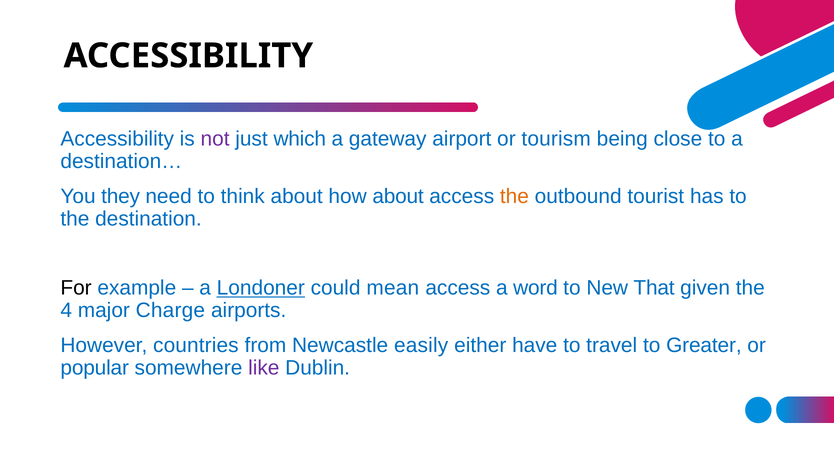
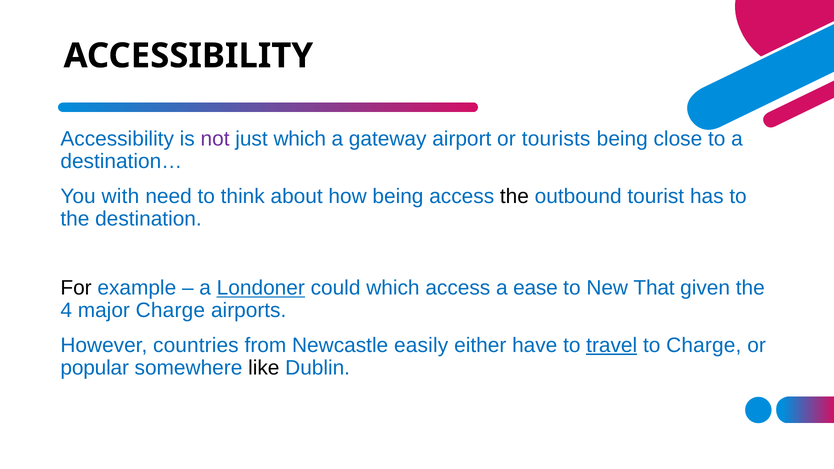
tourism: tourism -> tourists (556, 139)
they: they -> with (120, 196)
how about: about -> being (398, 196)
the colour: orange -> black (514, 196)
could mean: mean -> which (393, 288)
word: word -> ease (535, 288)
travel underline: none -> present (612, 345)
to Greater: Greater -> Charge (704, 345)
like colour: purple -> black (264, 368)
